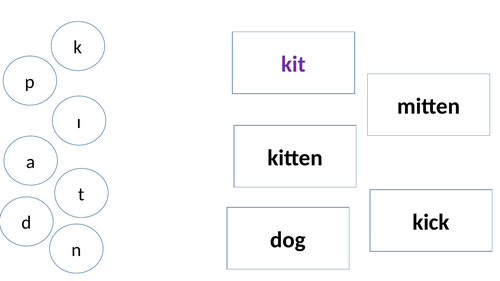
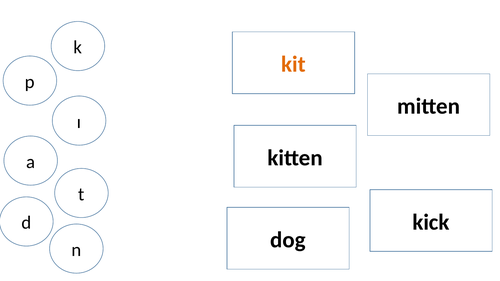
kit colour: purple -> orange (294, 64)
